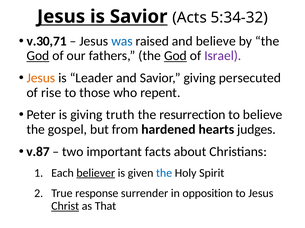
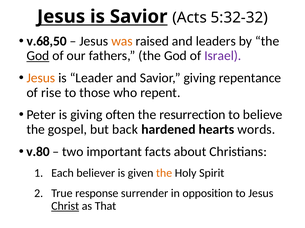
5:34-32: 5:34-32 -> 5:32-32 (239, 18)
v.30,71: v.30,71 -> v.68,50 (47, 41)
was colour: blue -> orange (122, 41)
and believe: believe -> leaders (216, 41)
God underline: present -> none (175, 56)
persecuted: persecuted -> repentance (250, 78)
truth: truth -> often (120, 115)
from: from -> back (125, 130)
judges: judges -> words (256, 130)
v.87: v.87 -> v.80 (38, 152)
believer underline: present -> none (96, 173)
the colour: blue -> orange (164, 173)
